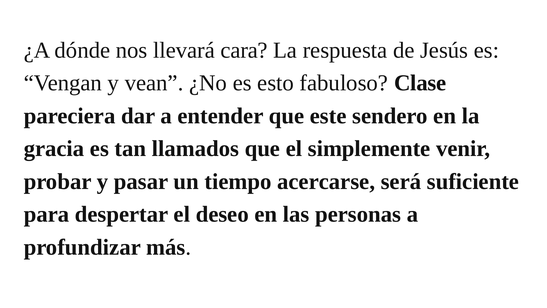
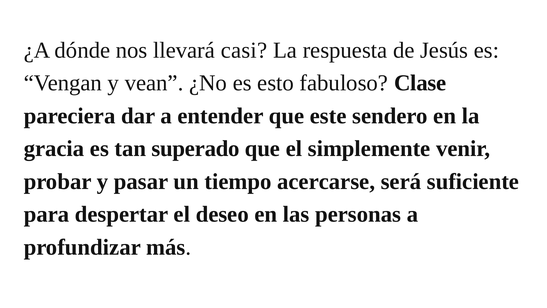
cara: cara -> casi (244, 50)
llamados: llamados -> superado (196, 149)
